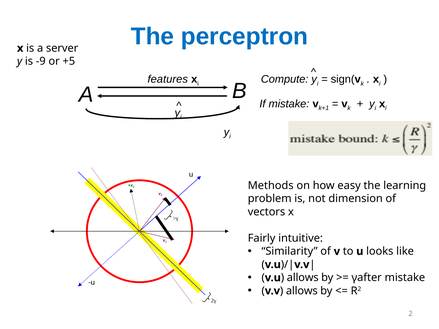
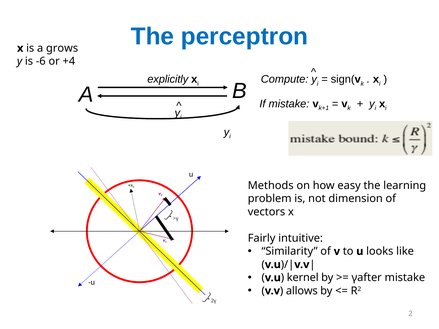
server: server -> grows (62, 48)
-9: -9 -> -6 (41, 61)
+5: +5 -> +4 (69, 61)
features: features -> explicitly (168, 79)
allows: allows -> kernel (303, 278)
